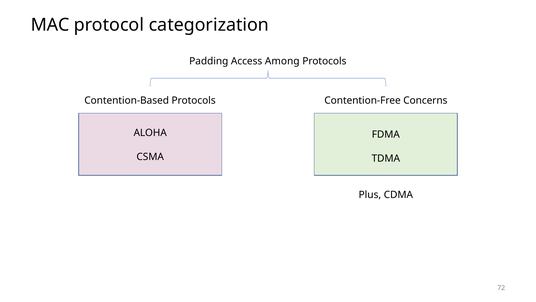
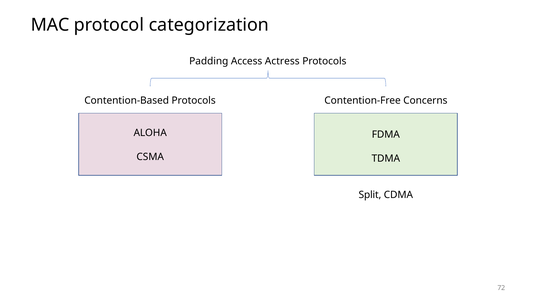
Among: Among -> Actress (282, 61)
Plus: Plus -> Split (370, 195)
